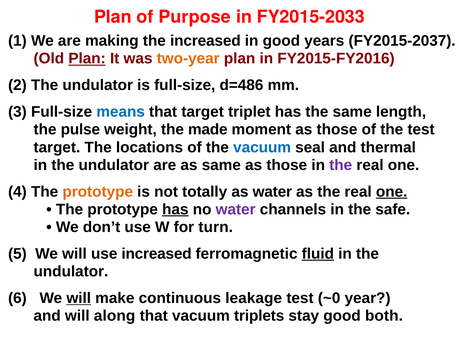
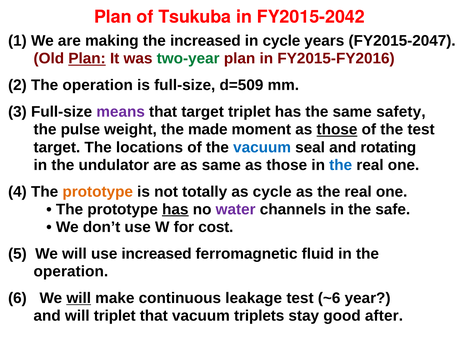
Purpose: Purpose -> Tsukuba (195, 17)
FY2015-2033: FY2015-2033 -> FY2015-2042 (311, 17)
in good: good -> cycle (281, 41)
FY2015-2037: FY2015-2037 -> FY2015-2047 (402, 41)
two-year colour: orange -> green (188, 59)
2 The undulator: undulator -> operation (98, 85)
d=486: d=486 -> d=509 (241, 85)
means colour: blue -> purple (121, 112)
length: length -> safety (401, 112)
those underline: none -> present (337, 130)
thermal: thermal -> rotating (388, 147)
the colour: purple -> blue (341, 165)
as water: water -> cycle (272, 192)
one underline: present -> none (392, 192)
turn: turn -> cost (216, 227)
fluid underline: present -> none (318, 254)
undulator: undulator -> operation (71, 272)
~0: ~0 -> ~6 (329, 298)
will along: along -> triplet (115, 316)
both: both -> after (384, 316)
